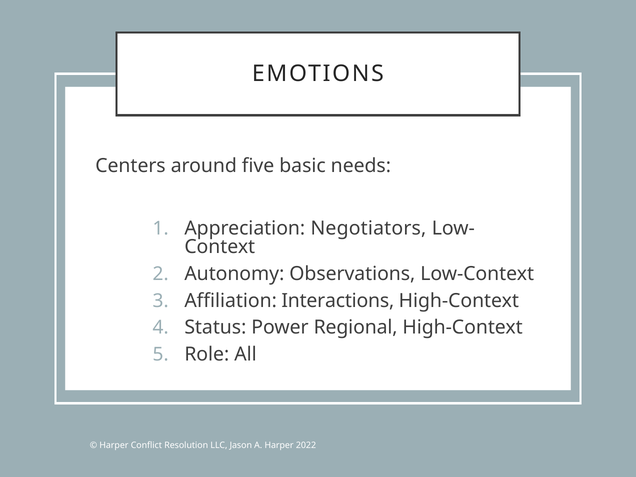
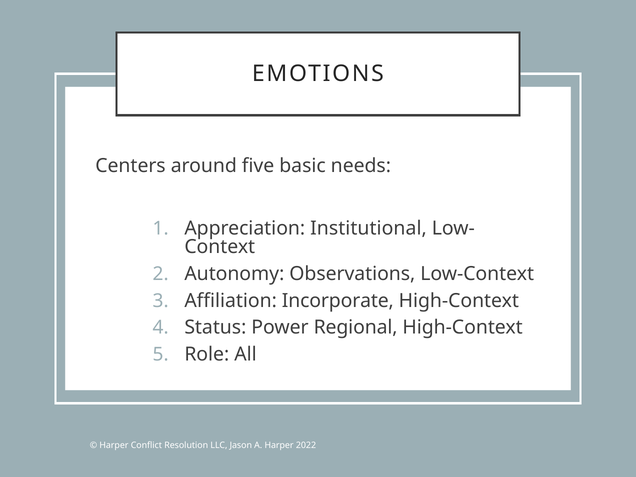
Negotiators: Negotiators -> Institutional (368, 228)
Interactions: Interactions -> Incorporate (338, 301)
